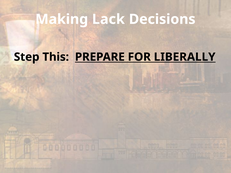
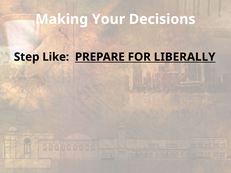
Lack: Lack -> Your (108, 19)
This: This -> Like (56, 57)
